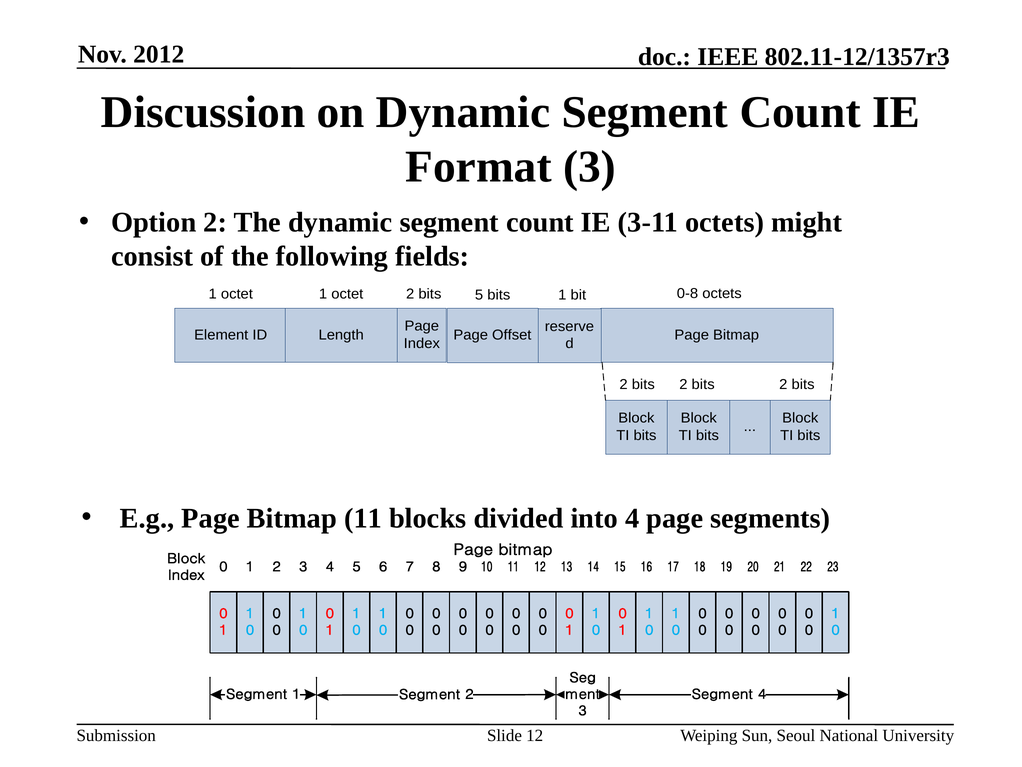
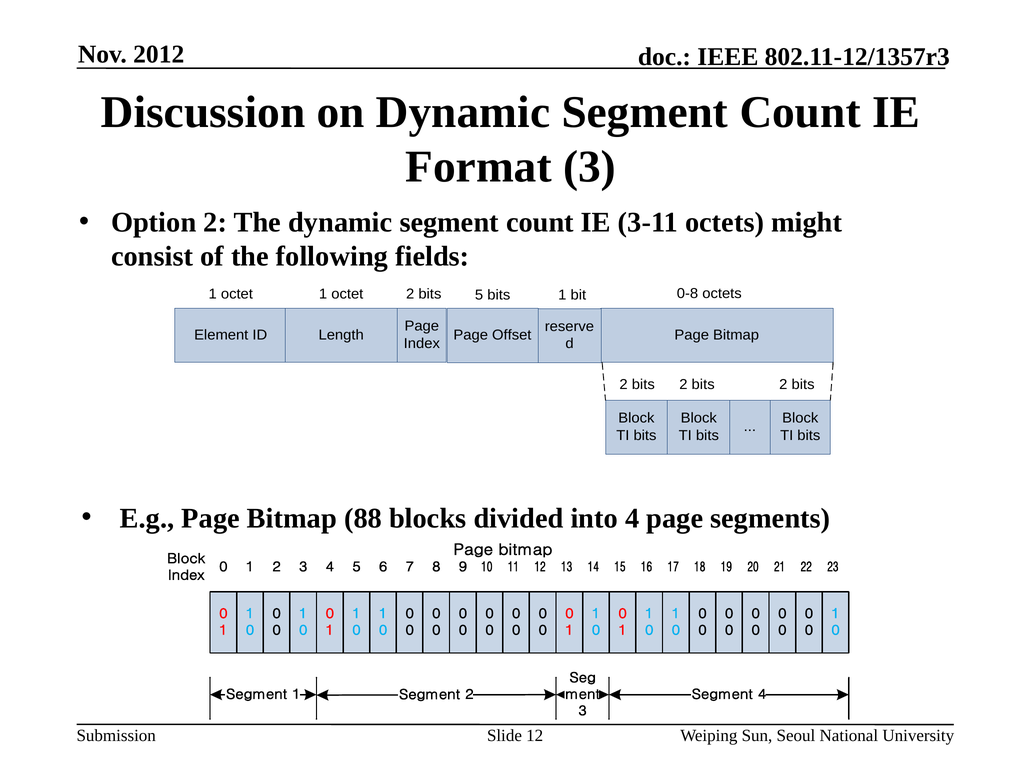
Bitmap 11: 11 -> 88 (363, 518)
